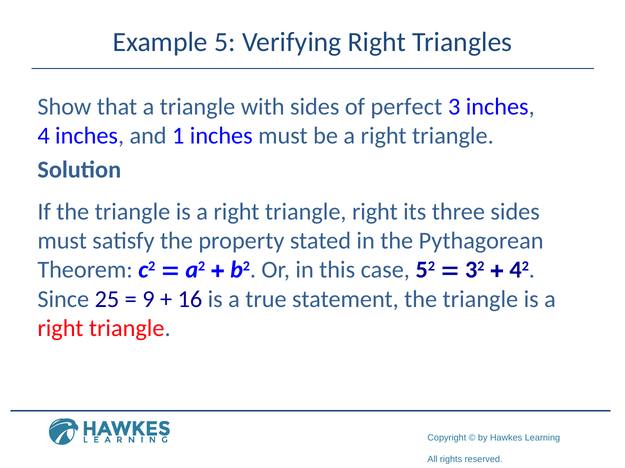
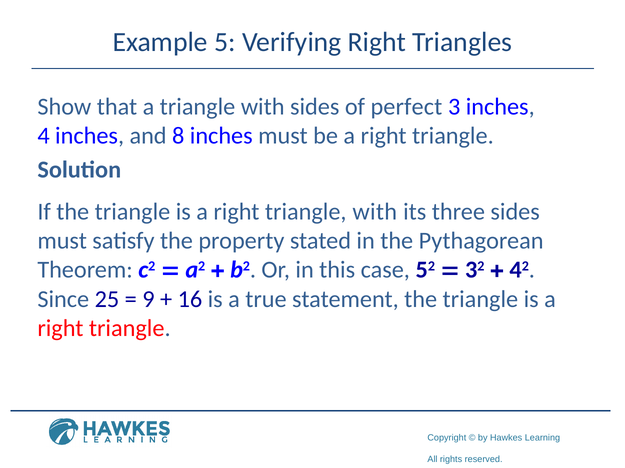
1: 1 -> 8 (178, 136)
right triangle right: right -> with (375, 212)
